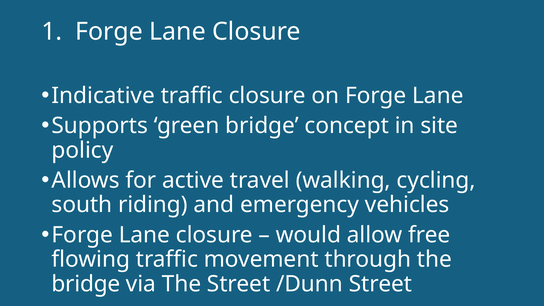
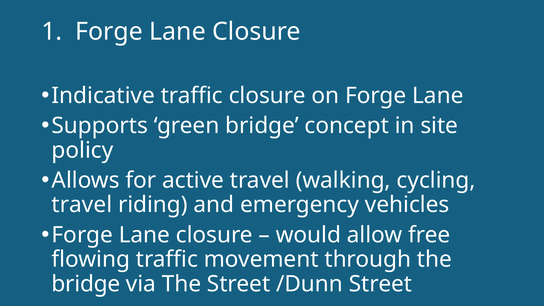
south: south -> travel (82, 205)
